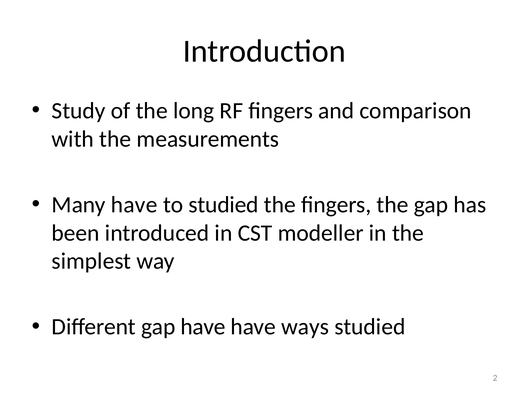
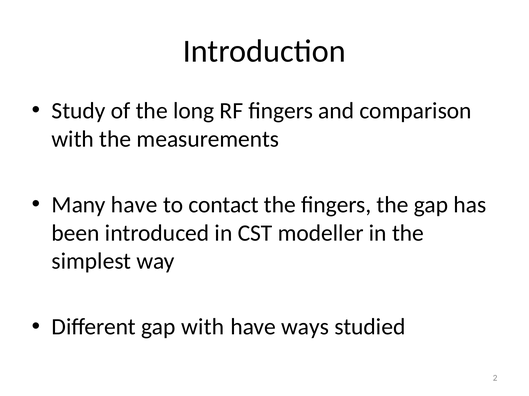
to studied: studied -> contact (224, 205)
gap have: have -> with (203, 328)
